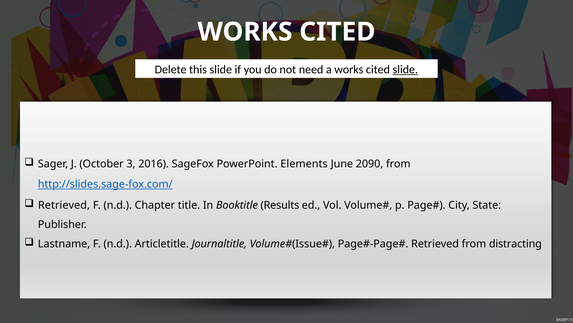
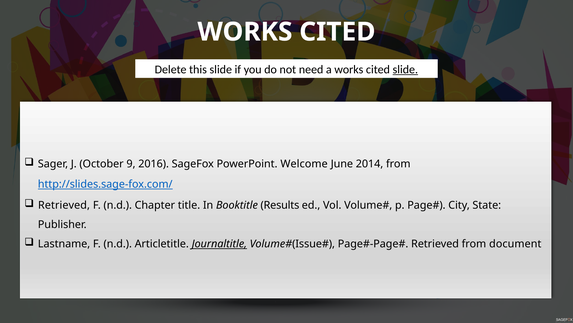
3: 3 -> 9 (131, 164)
Elements: Elements -> Welcome (304, 164)
2090: 2090 -> 2014 (370, 164)
Journaltitle underline: none -> present (219, 243)
distracting: distracting -> document (515, 243)
